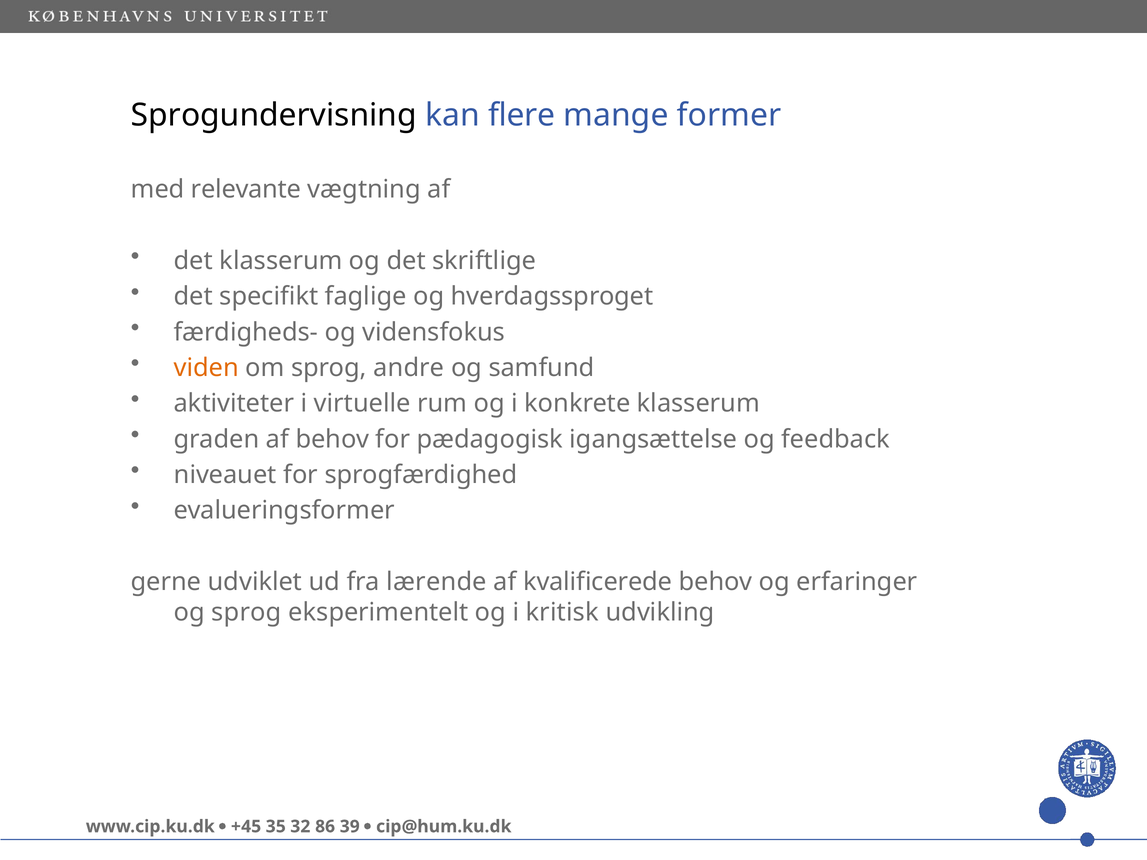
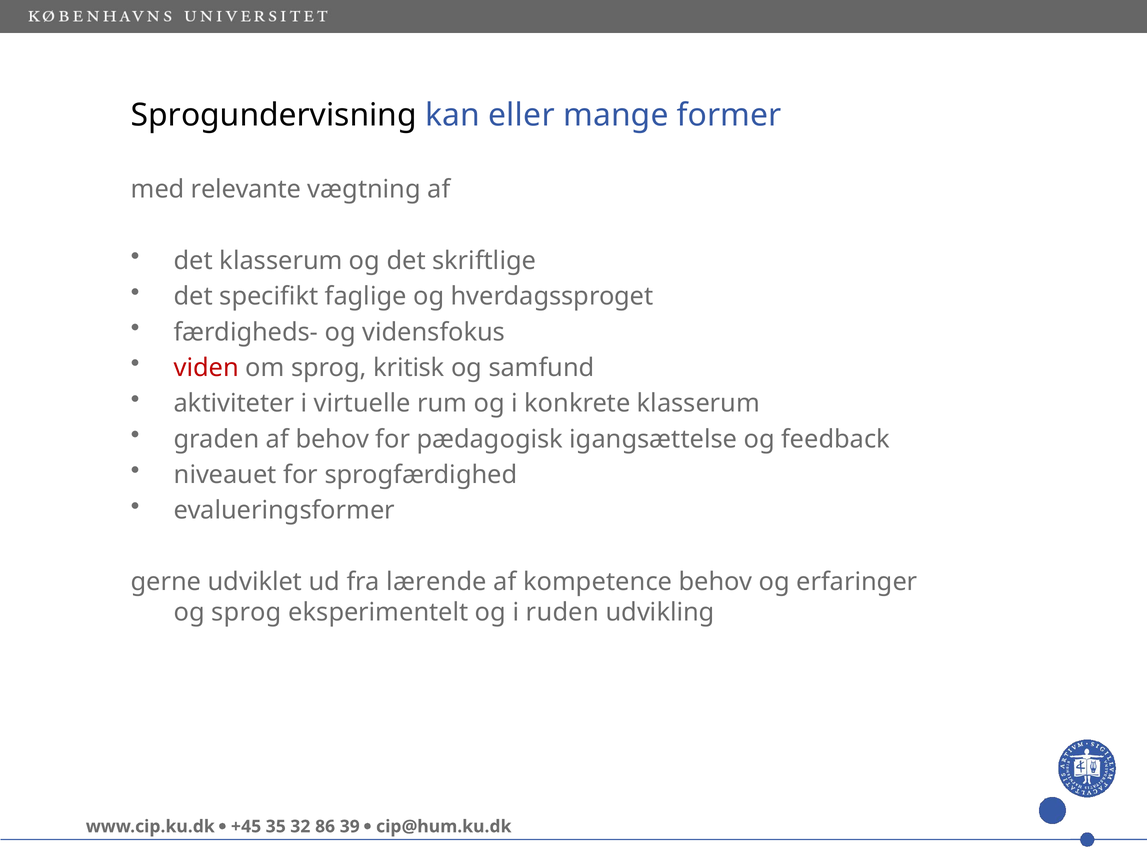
flere: flere -> eller (521, 115)
viden colour: orange -> red (206, 368)
andre: andre -> kritisk (409, 368)
kvalificerede: kvalificerede -> kompetence (598, 582)
kritisk: kritisk -> ruden (562, 613)
